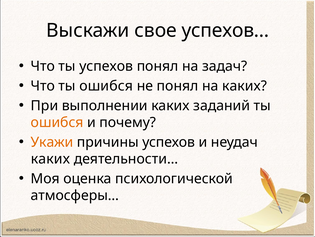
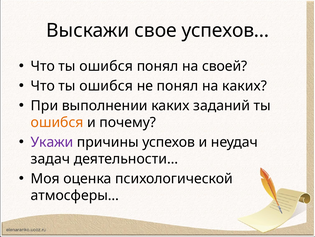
успехов: успехов -> ошибся (106, 66)
задач: задач -> своей (225, 66)
Укажи colour: orange -> purple (52, 142)
каких: каких -> задач (50, 159)
